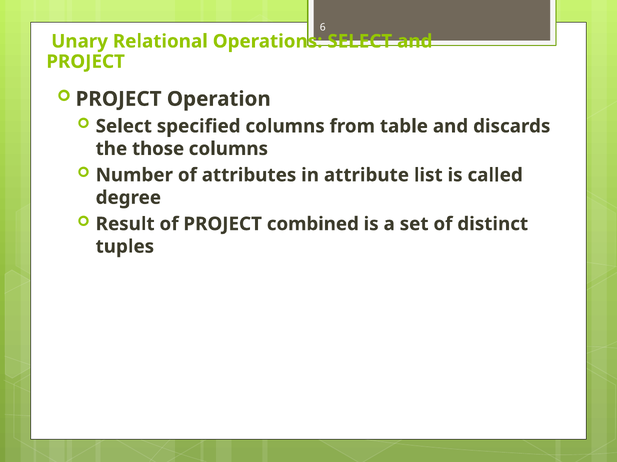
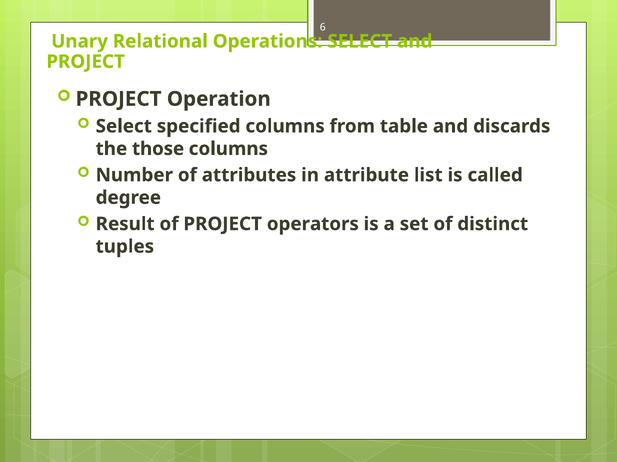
combined: combined -> operators (313, 224)
